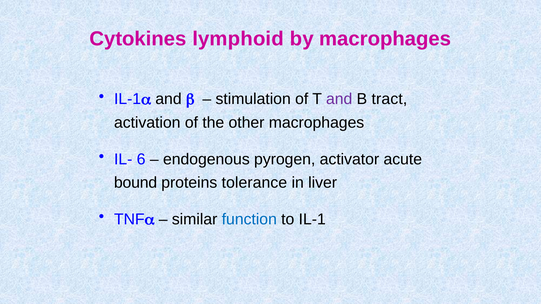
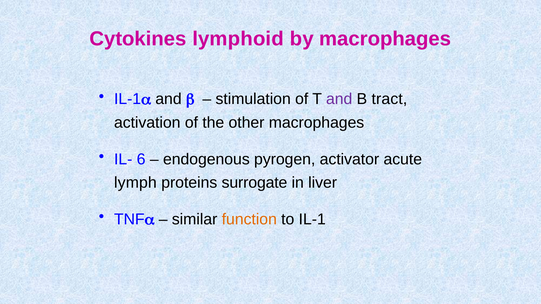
bound: bound -> lymph (135, 183)
tolerance: tolerance -> surrogate (254, 183)
function colour: blue -> orange (249, 219)
